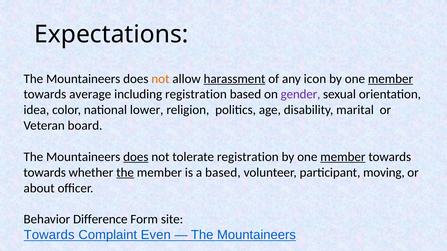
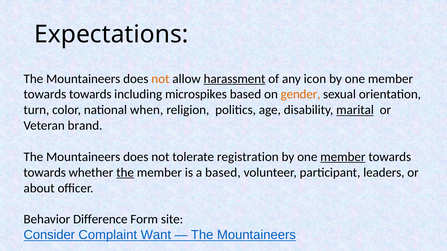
member underline: present -> none (391, 79)
average: average -> towards (90, 95)
including registration: registration -> microspikes (196, 95)
gender colour: purple -> orange (300, 95)
idea: idea -> turn (36, 110)
lower: lower -> when (147, 110)
marital underline: none -> present (355, 110)
board: board -> brand (85, 126)
does underline: present -> none (136, 157)
moving: moving -> leaders (384, 173)
Towards: Towards -> Consider (49, 235)
Even: Even -> Want (156, 235)
